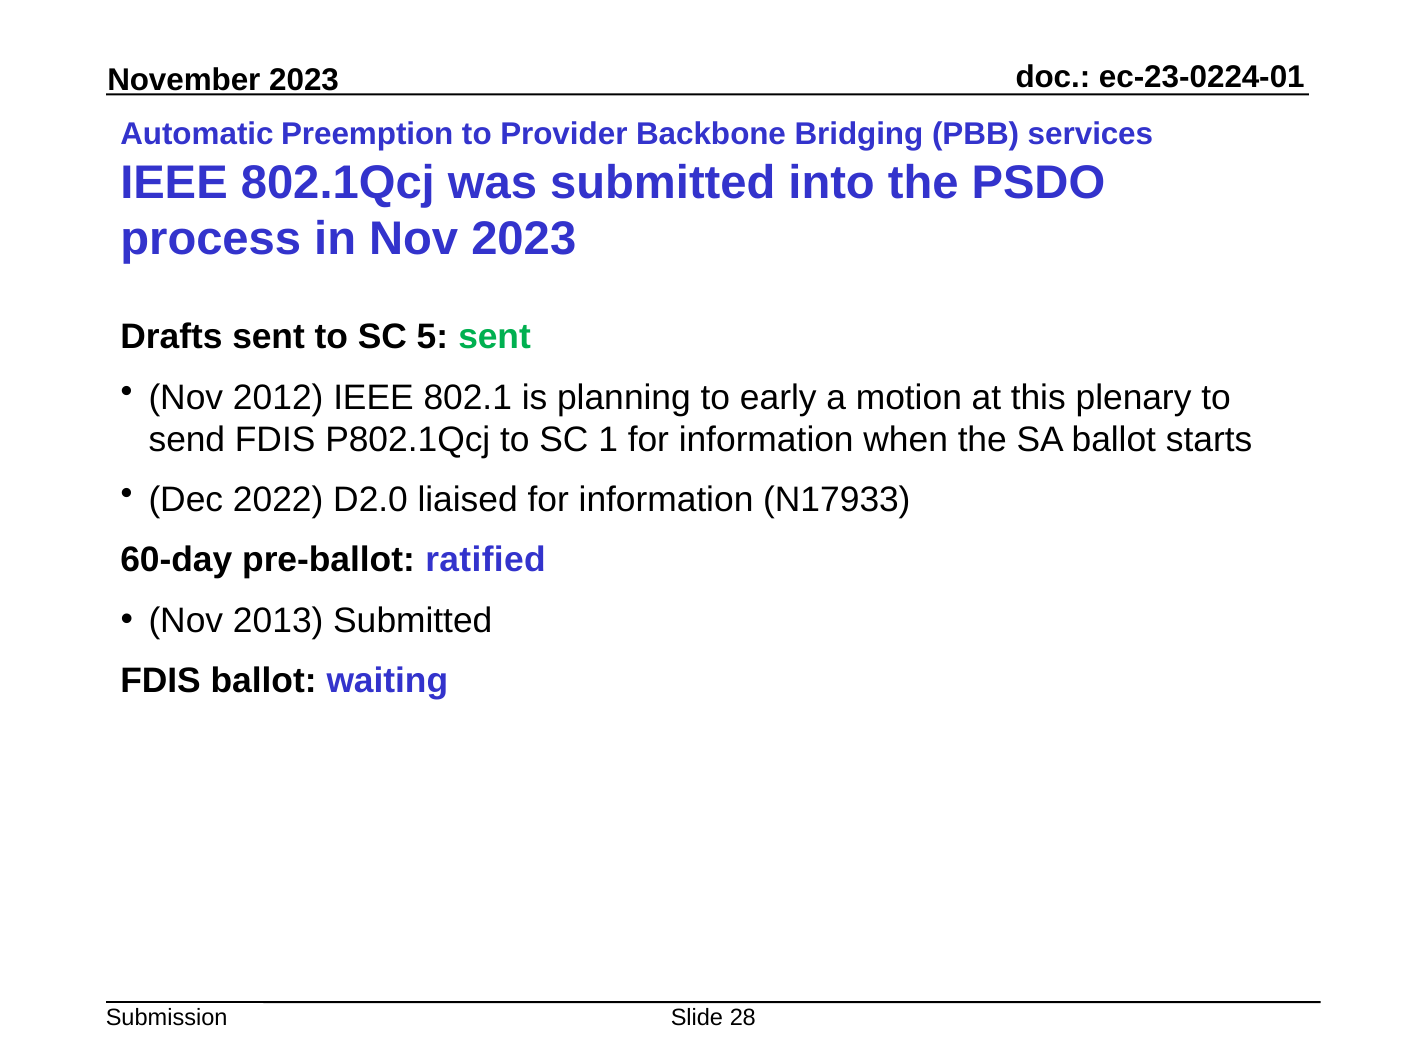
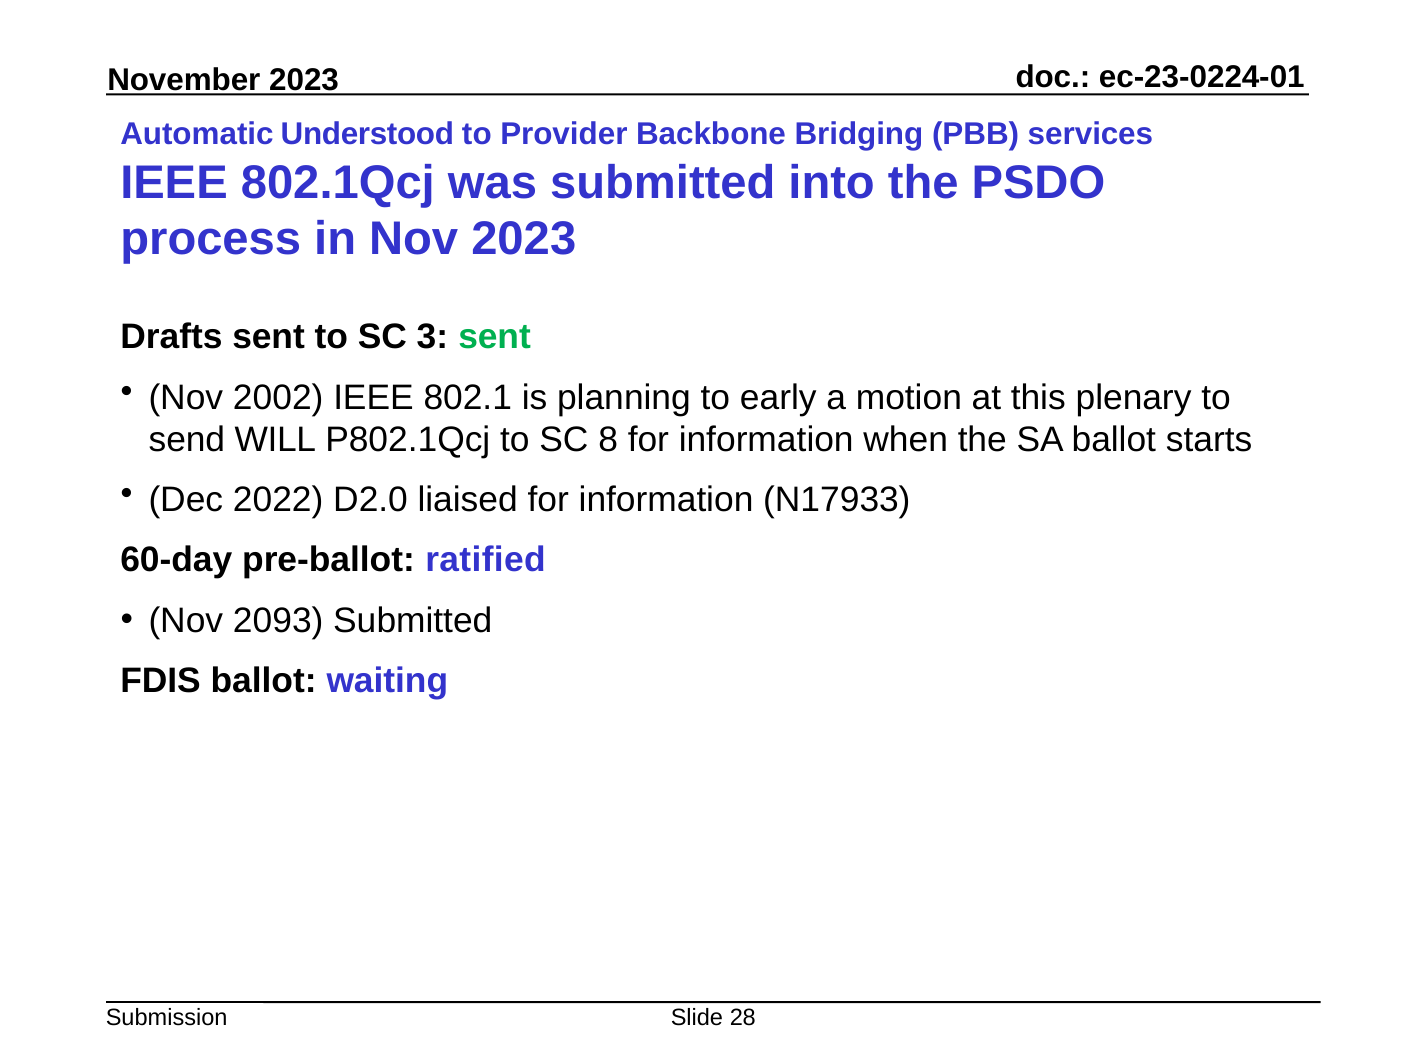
Preemption: Preemption -> Understood (367, 134)
5: 5 -> 3 (432, 337)
2012: 2012 -> 2002 (278, 398)
send FDIS: FDIS -> WILL (275, 440)
1: 1 -> 8 (608, 440)
2013: 2013 -> 2093 (278, 621)
